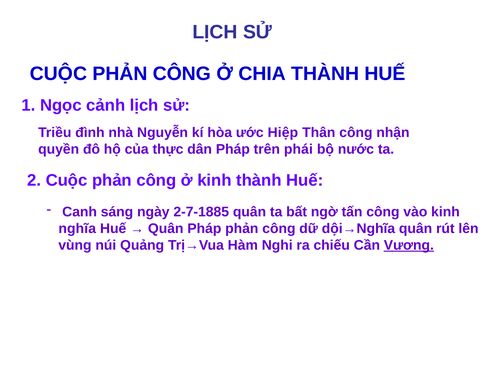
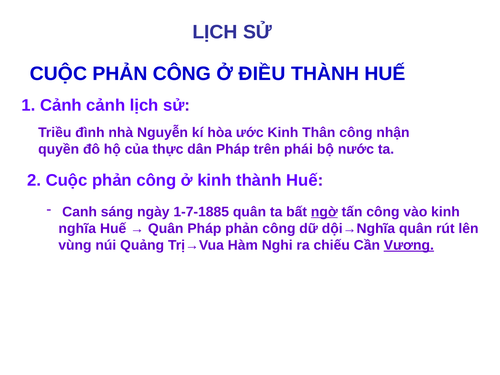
CHIA: CHIA -> ĐIỀU (262, 74)
1 Ngọc: Ngọc -> Cảnh (61, 105)
ước Hiệp: Hiệp -> Kinh (283, 133)
2-7-1885: 2-7-1885 -> 1-7-1885 (201, 212)
ngờ underline: none -> present (324, 212)
